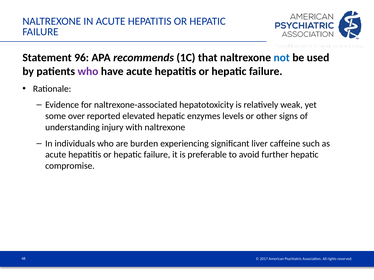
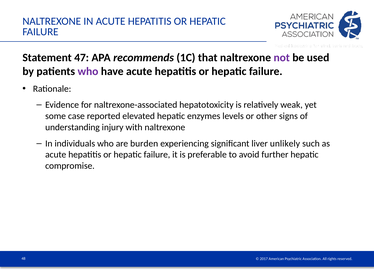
96: 96 -> 47 (82, 58)
not colour: blue -> purple (282, 58)
over: over -> case (76, 116)
caffeine: caffeine -> unlikely (285, 144)
